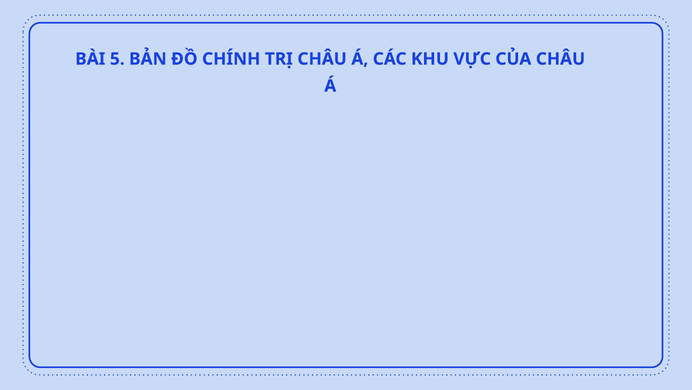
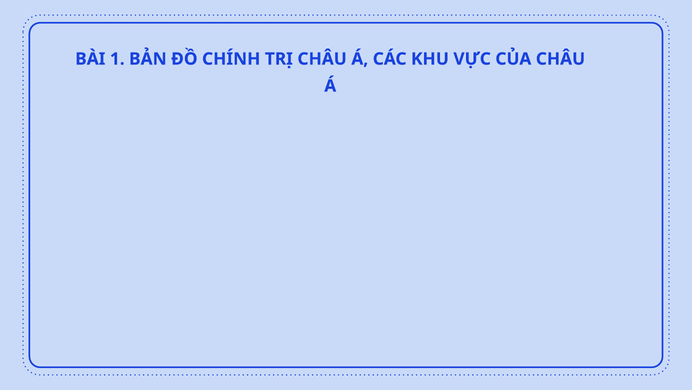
5: 5 -> 1 (117, 59)
